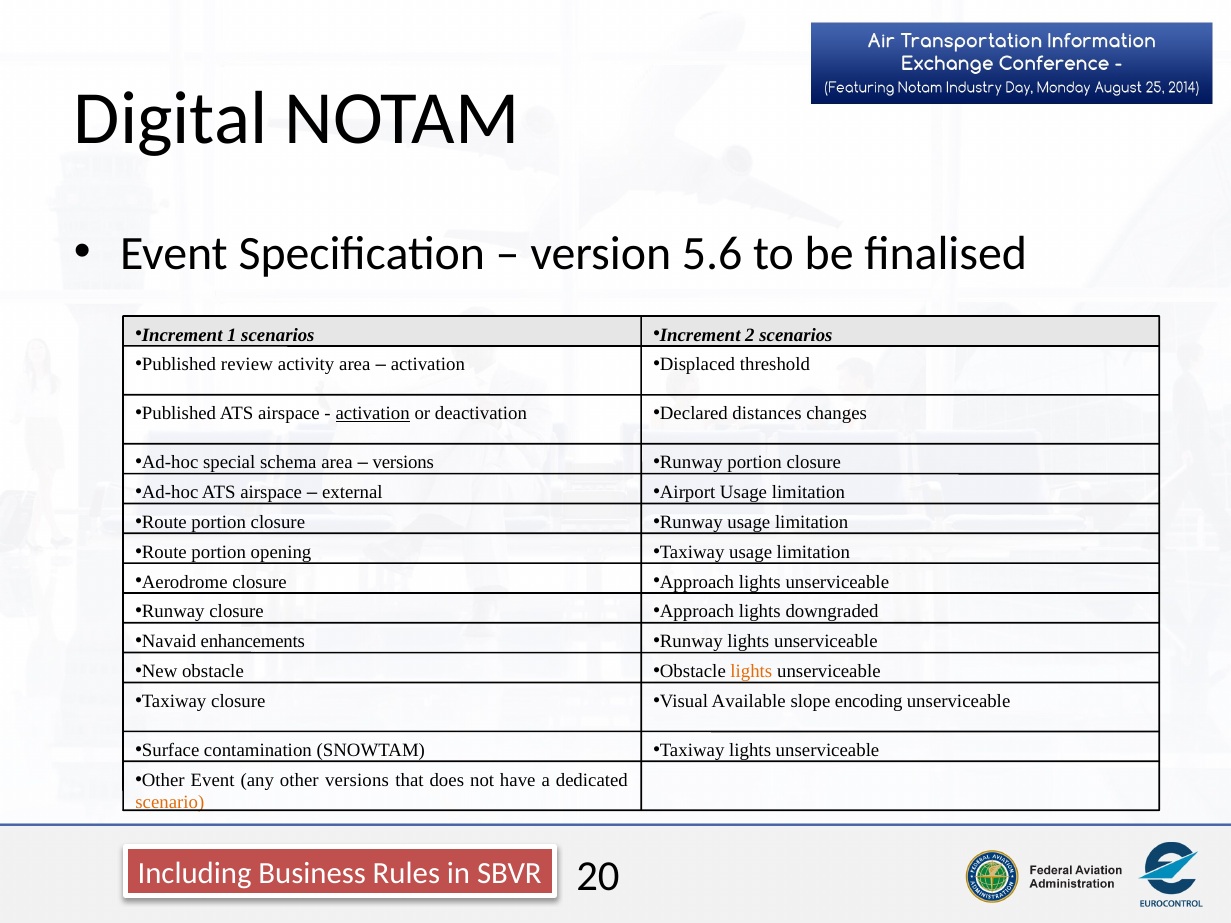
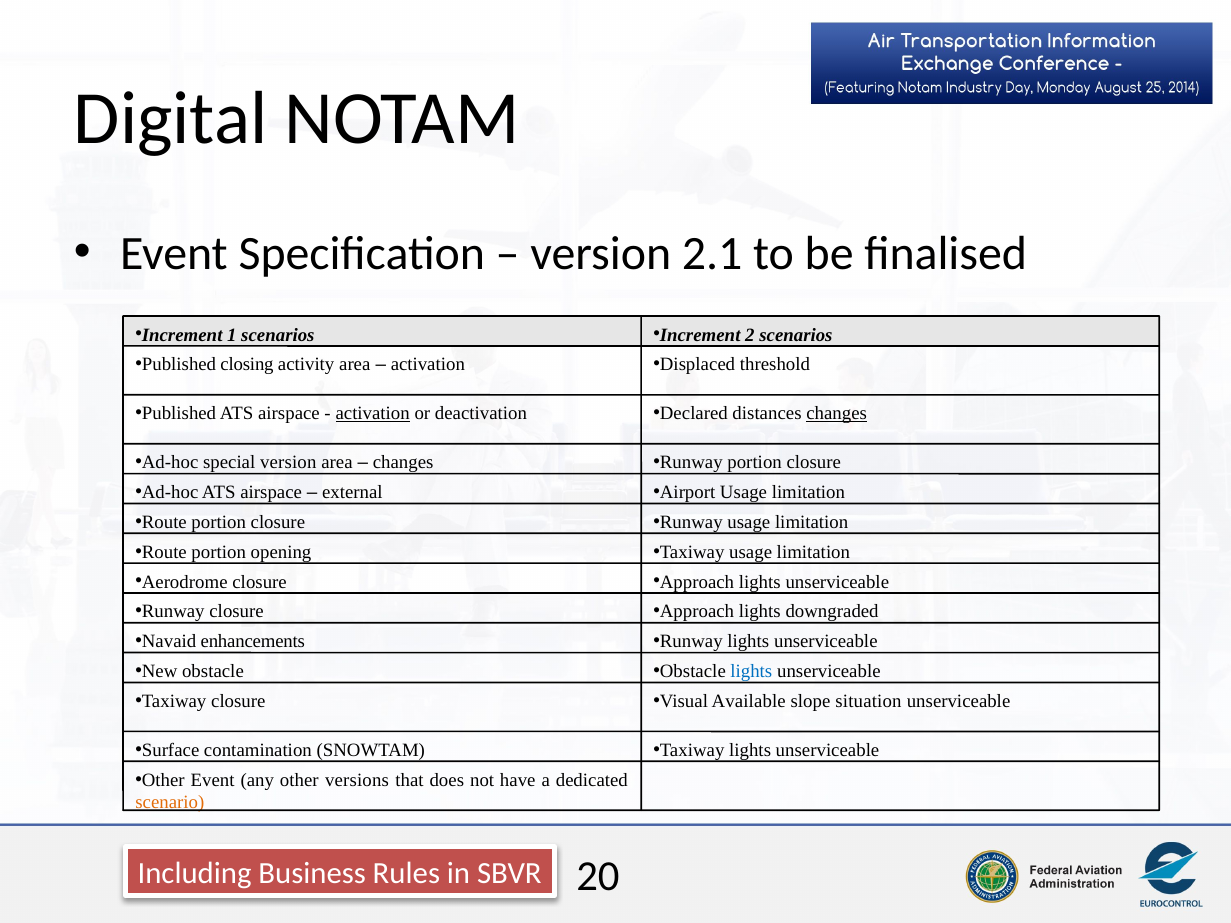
5.6: 5.6 -> 2.1 (712, 254)
review: review -> closing (247, 365)
changes underline: none -> present (837, 414)
special schema: schema -> version (288, 463)
versions: versions -> changes (403, 463)
lights colour: orange -> blue (751, 672)
encoding: encoding -> situation (868, 701)
